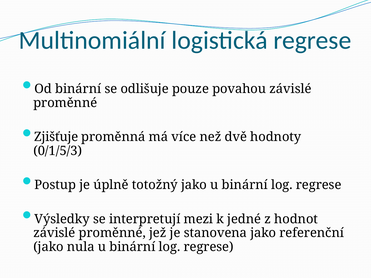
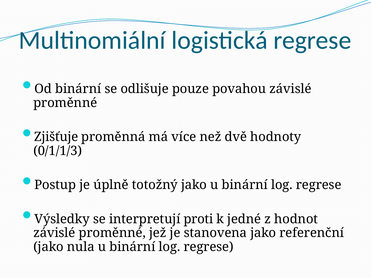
0/1/5/3: 0/1/5/3 -> 0/1/1/3 (58, 151)
mezi: mezi -> proti (198, 219)
